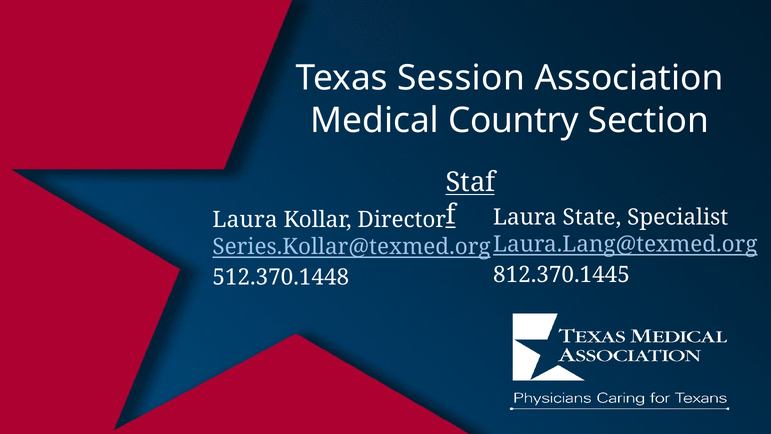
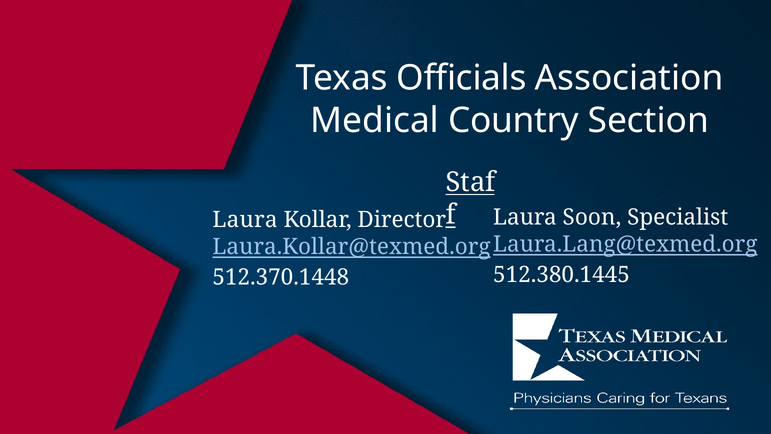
Session: Session -> Officials (461, 78)
State: State -> Soon (592, 217)
Series.Kollar@texmed.org: Series.Kollar@texmed.org -> Laura.Kollar@texmed.org (351, 247)
812.370.1445: 812.370.1445 -> 512.380.1445 (561, 275)
